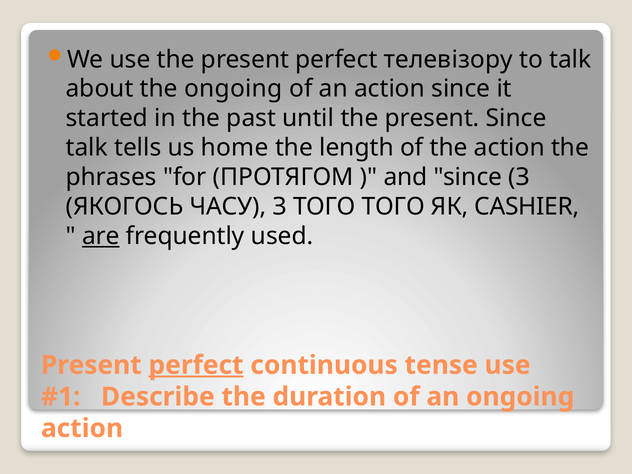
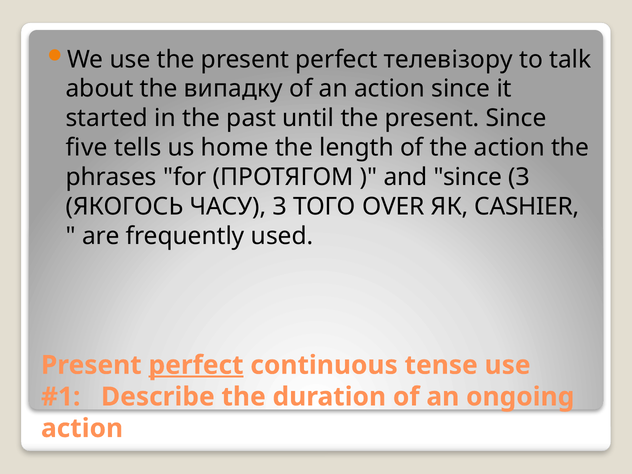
the ongoing: ongoing -> випадку (233, 89)
talk: talk -> five (87, 148)
ТОГО ТОГО: ТОГО -> OVER (393, 207)
are underline: present -> none (101, 236)
